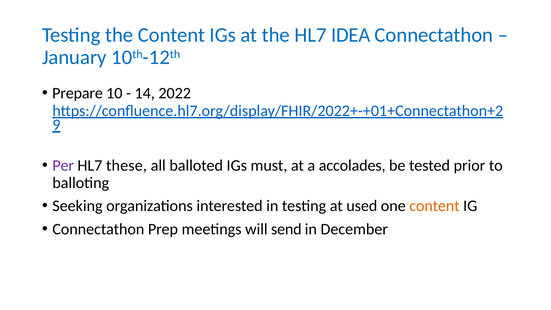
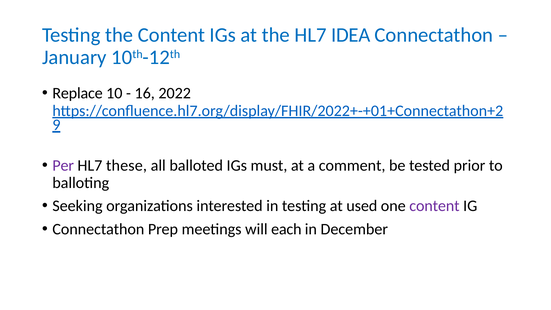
Prepare: Prepare -> Replace (78, 93)
14: 14 -> 16 (145, 93)
accolades: accolades -> comment (352, 165)
content colour: orange -> purple (434, 206)
send: send -> each (286, 229)
